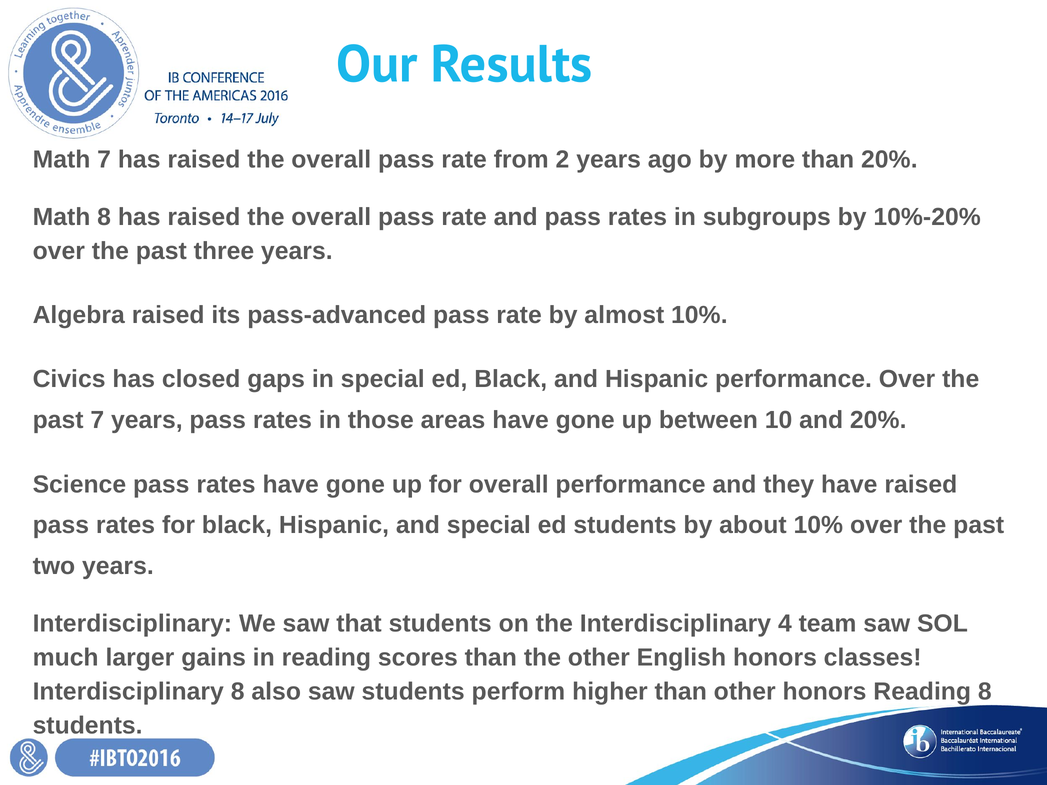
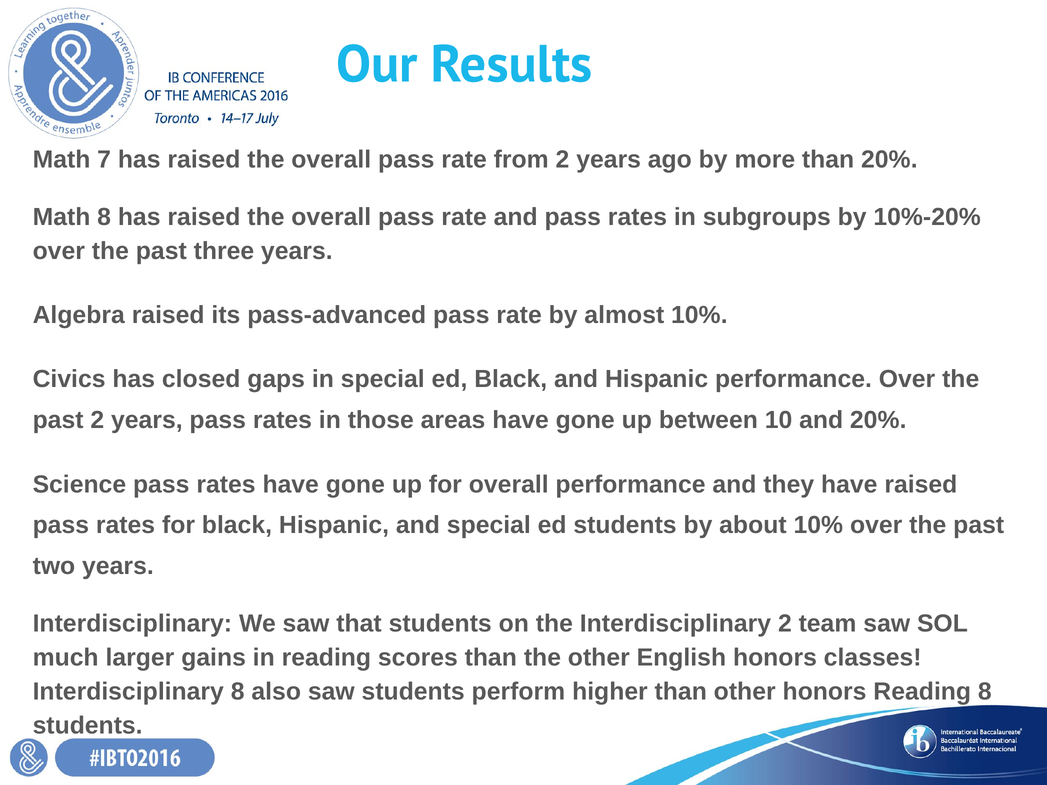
past 7: 7 -> 2 (97, 420)
Interdisciplinary 4: 4 -> 2 (785, 624)
